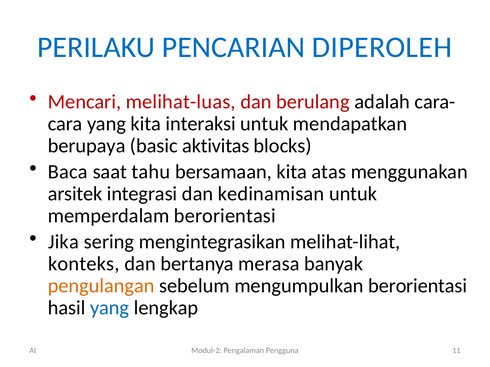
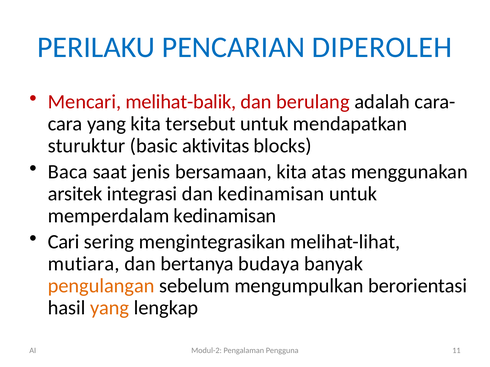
melihat-luas: melihat-luas -> melihat-balik (181, 102)
interaksi: interaksi -> tersebut (201, 124)
berupaya: berupaya -> sturuktur (87, 146)
tahu: tahu -> jenis (151, 172)
memperdalam berorientasi: berorientasi -> kedinamisan (225, 216)
Jika: Jika -> Cari (64, 242)
konteks: konteks -> mutiara (84, 264)
merasa: merasa -> budaya (269, 264)
yang colour: blue -> orange (110, 308)
